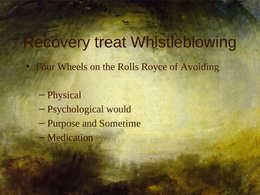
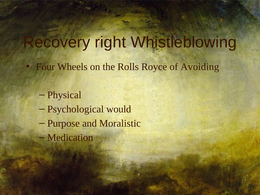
treat: treat -> right (110, 42)
Sometime: Sometime -> Moralistic (120, 123)
